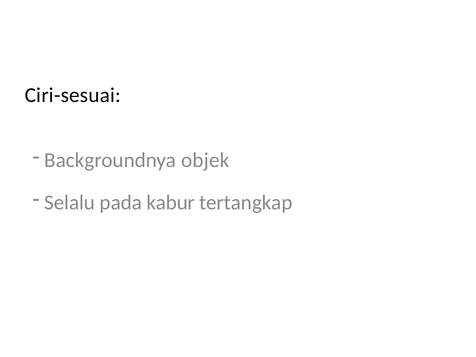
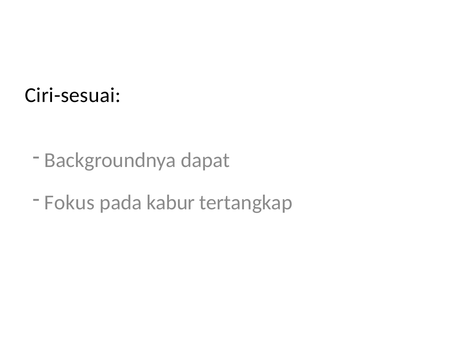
objek: objek -> dapat (205, 160)
Selalu: Selalu -> Fokus (69, 202)
